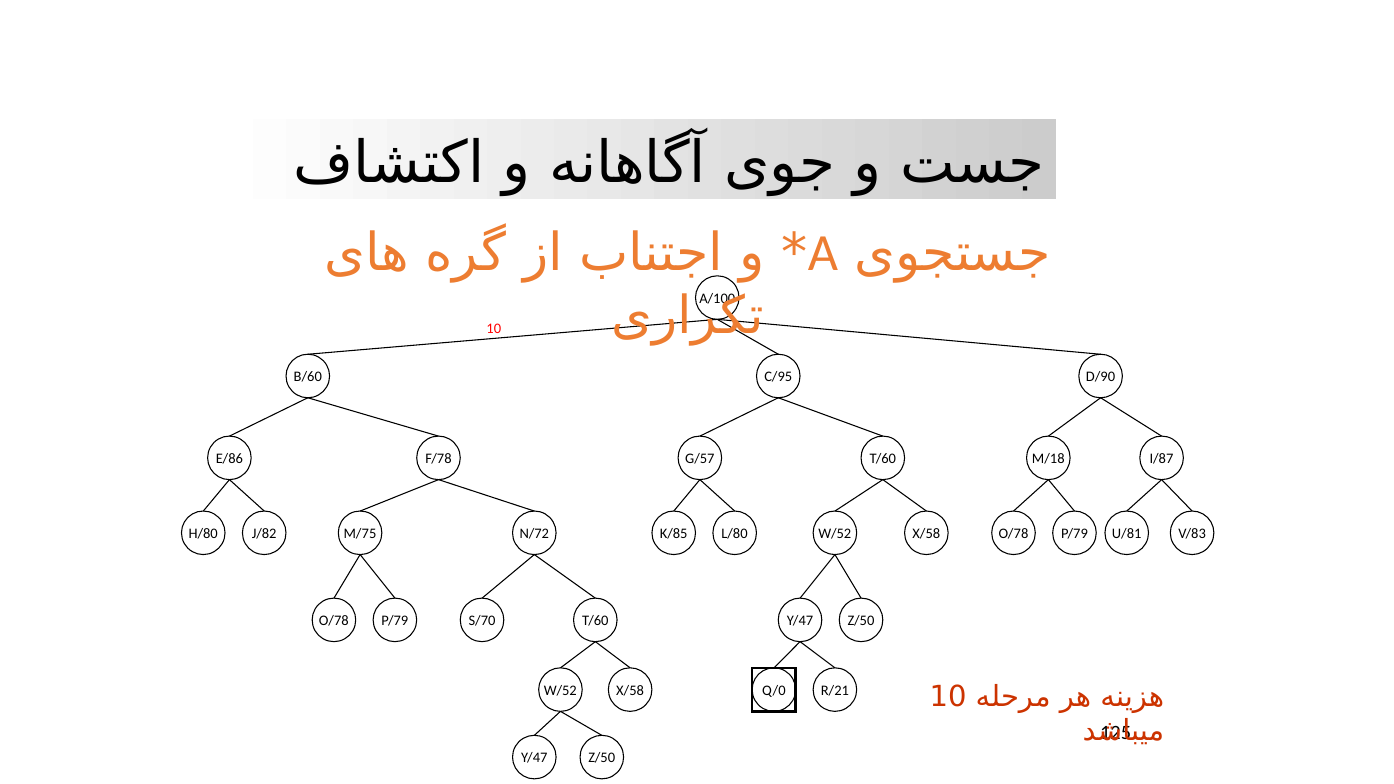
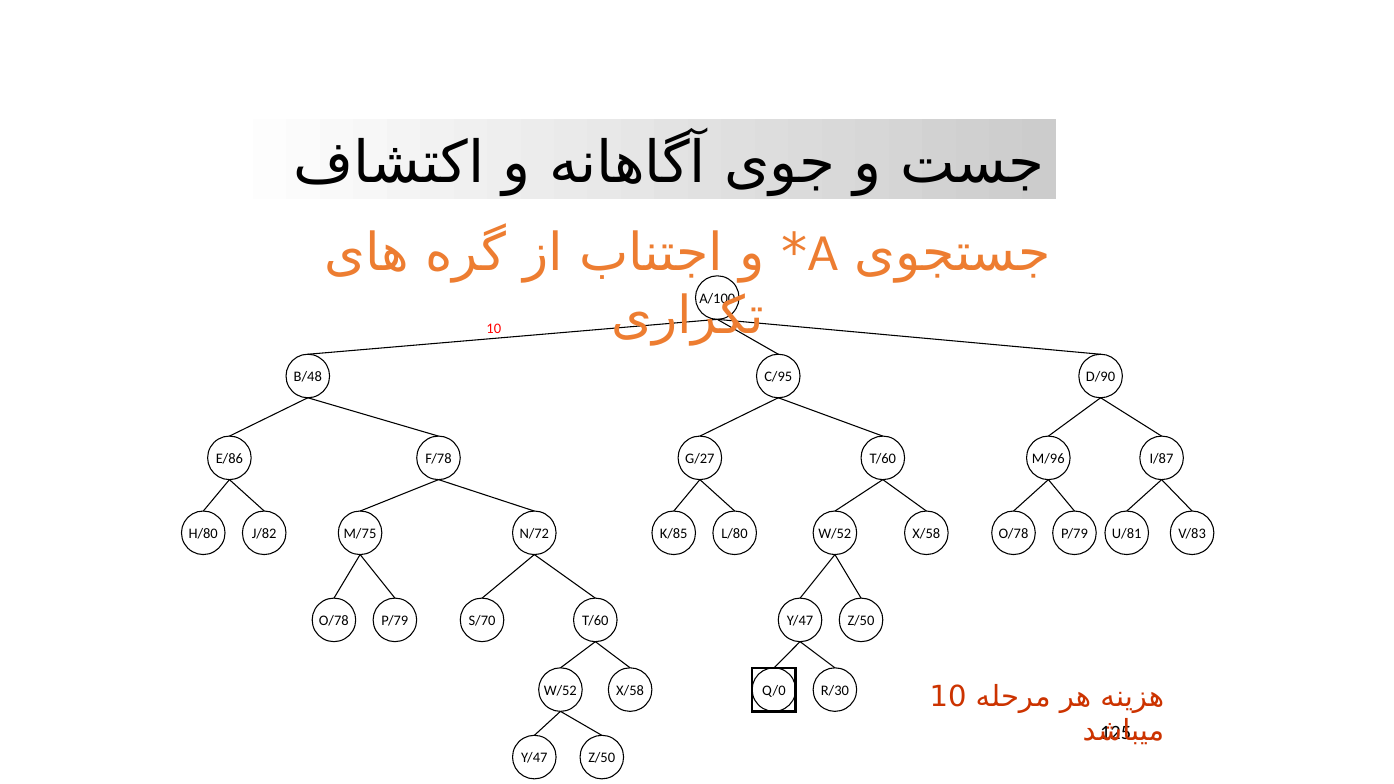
B/60: B/60 -> B/48 (308, 377)
G/57: G/57 -> G/27 (700, 459)
M/18: M/18 -> M/96 (1048, 459)
R/21: R/21 -> R/30 (835, 691)
